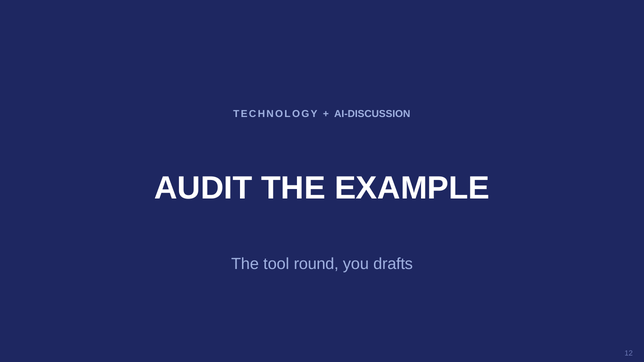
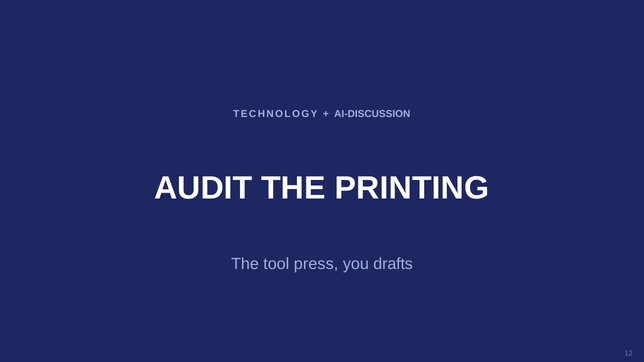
EXAMPLE: EXAMPLE -> PRINTING (412, 188)
round: round -> press (316, 264)
